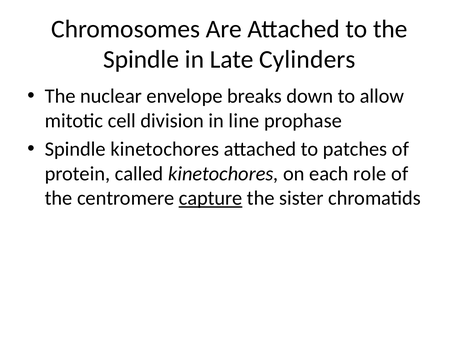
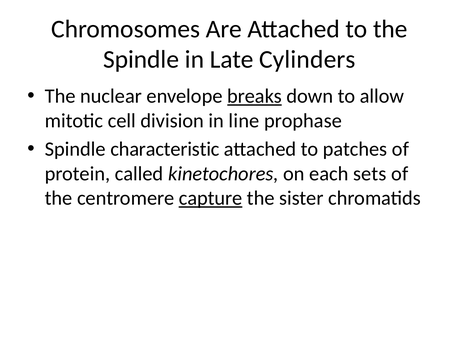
breaks underline: none -> present (255, 96)
Spindle kinetochores: kinetochores -> characteristic (165, 149)
role: role -> sets (370, 174)
